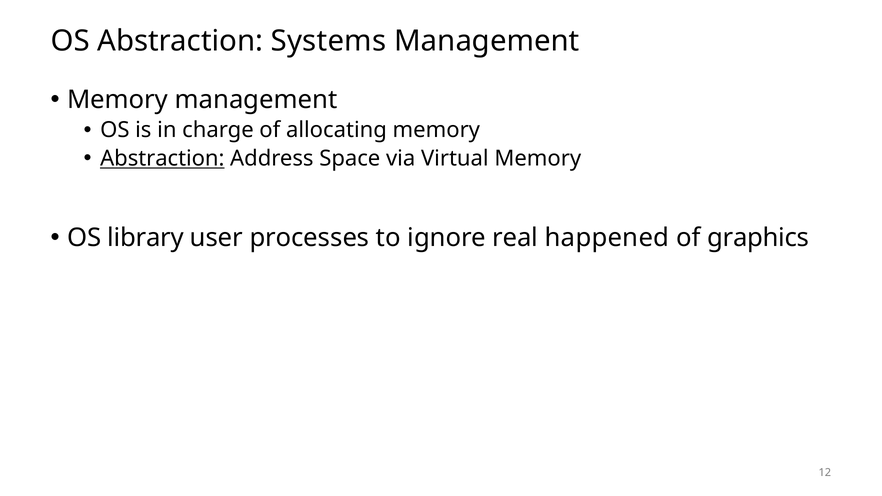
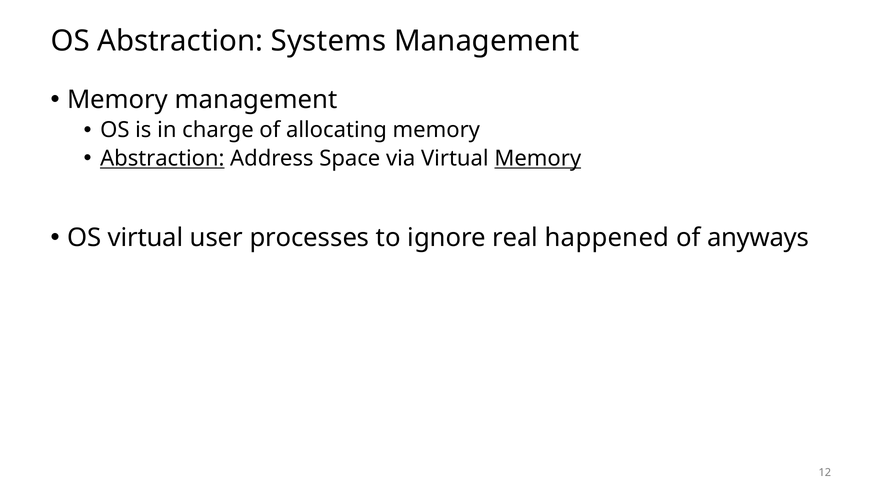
Memory underline: none -> present (538, 159)
OS library: library -> virtual (146, 238)
graphics: graphics -> anyways (758, 238)
